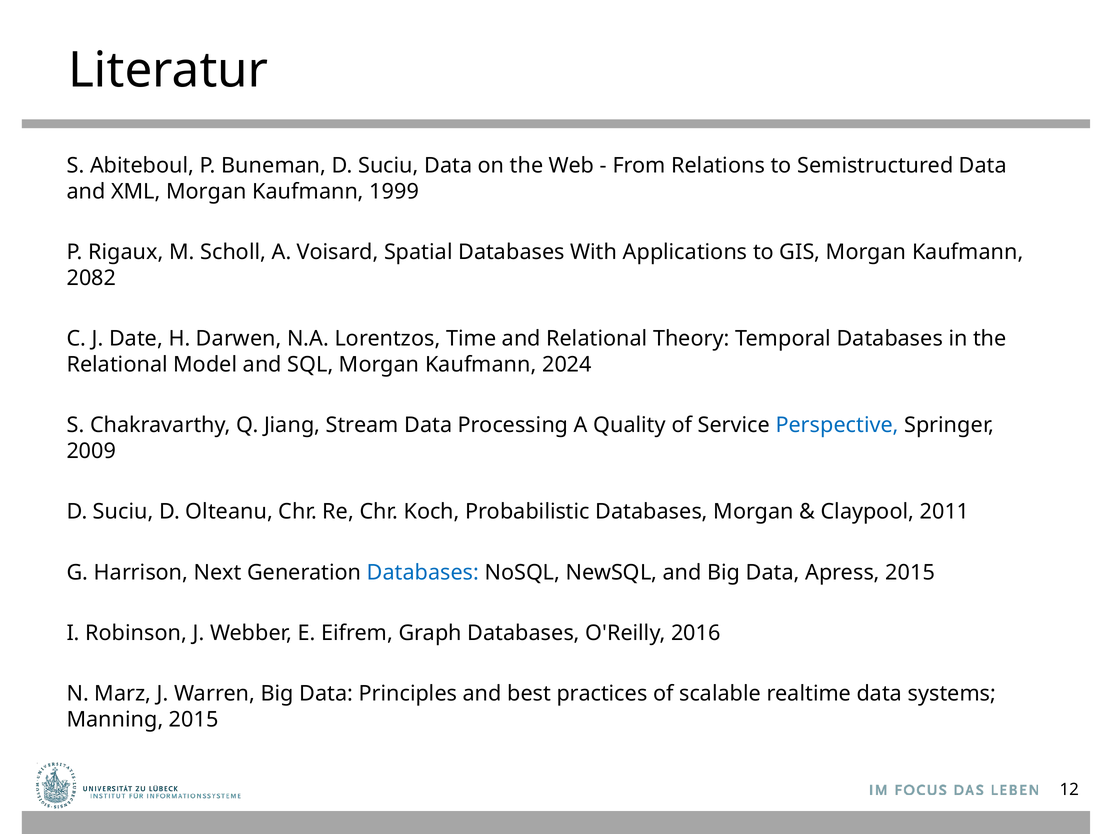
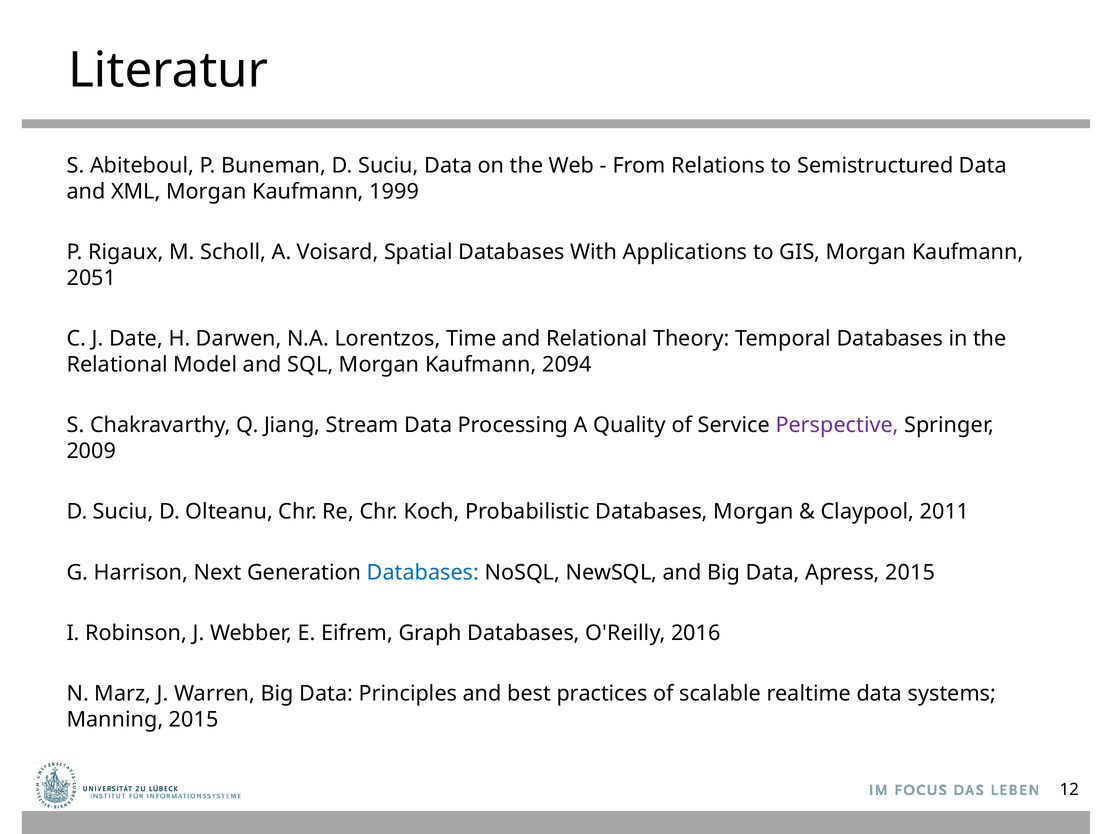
2082: 2082 -> 2051 (91, 278)
2024: 2024 -> 2094 (567, 365)
Perspective colour: blue -> purple (837, 425)
